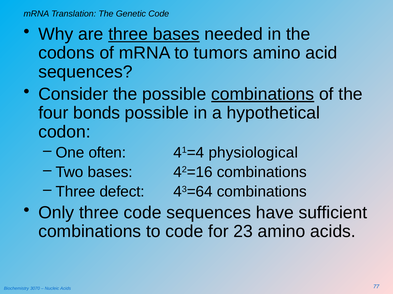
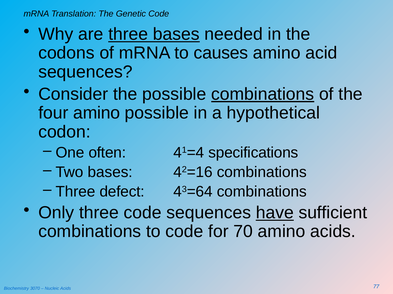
tumors: tumors -> causes (221, 53)
four bonds: bonds -> amino (97, 113)
physiological: physiological -> specifications (253, 153)
have underline: none -> present (275, 213)
23: 23 -> 70 (243, 232)
